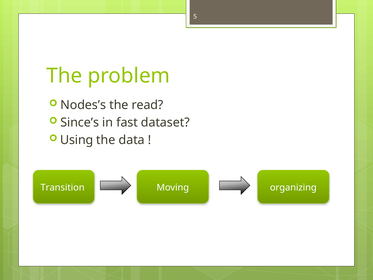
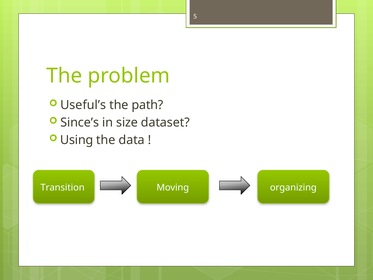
Nodes’s: Nodes’s -> Useful’s (83, 105)
read: read -> path (148, 105)
fast: fast -> size (127, 122)
